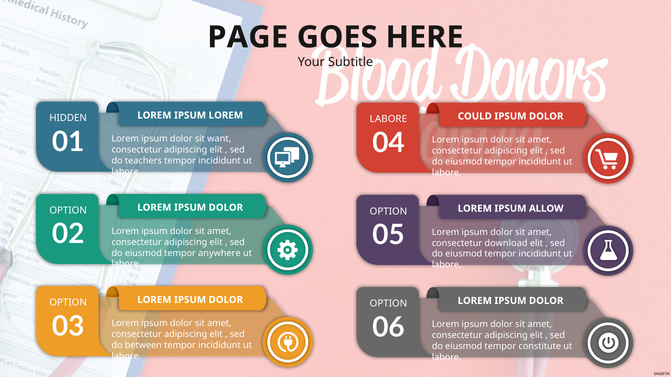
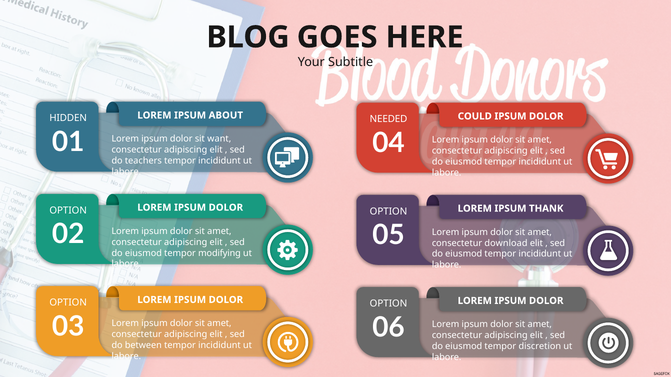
PAGE: PAGE -> BLOG (248, 37)
IPSUM LOREM: LOREM -> ABOUT (226, 115)
LABORE: LABORE -> NEEDED (389, 119)
ALLOW: ALLOW -> THANK (546, 209)
anywhere: anywhere -> modifying (220, 253)
constitute: constitute -> discretion (540, 347)
